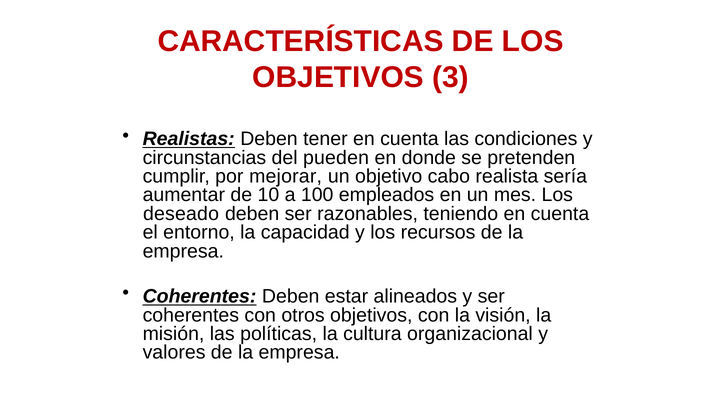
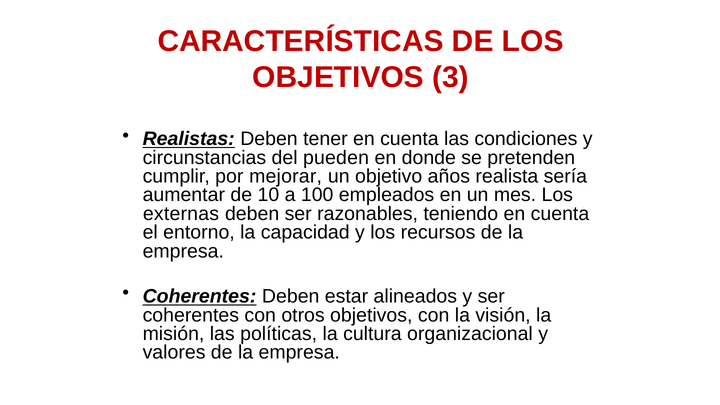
cabo: cabo -> años (449, 176)
deseado: deseado -> externas (181, 214)
